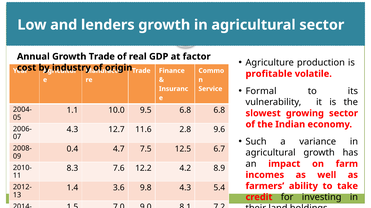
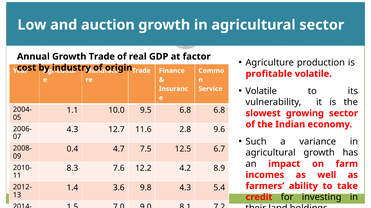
lenders: lenders -> auction (108, 25)
Formal: Formal -> Volatile (261, 91)
